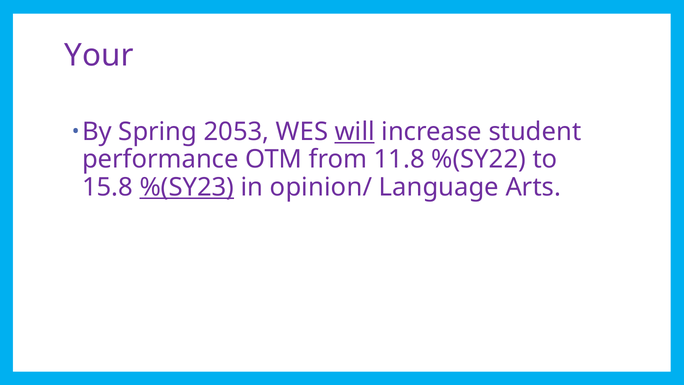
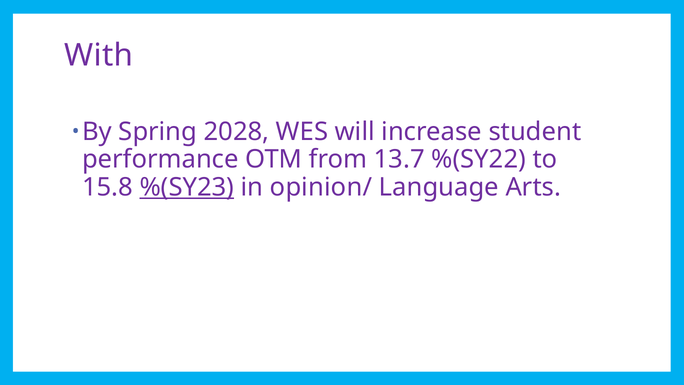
Your: Your -> With (99, 55)
2053: 2053 -> 2028 (237, 132)
will underline: present -> none (355, 132)
11.8: 11.8 -> 13.7 (399, 159)
